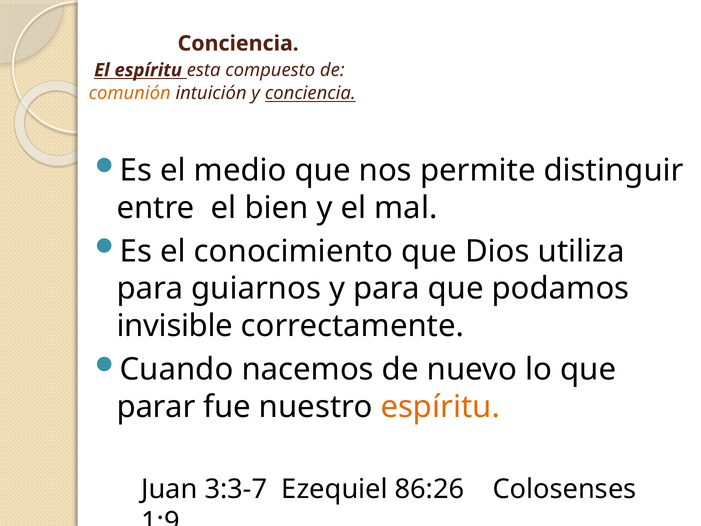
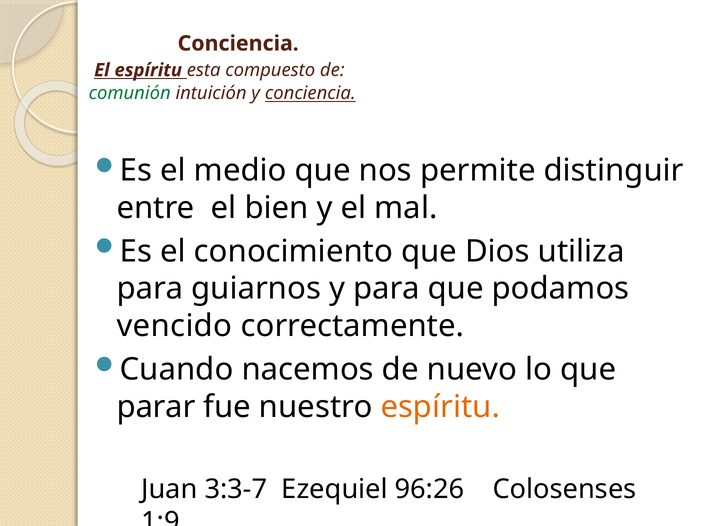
comunión colour: orange -> green (130, 93)
invisible: invisible -> vencido (174, 326)
86:26: 86:26 -> 96:26 (430, 489)
